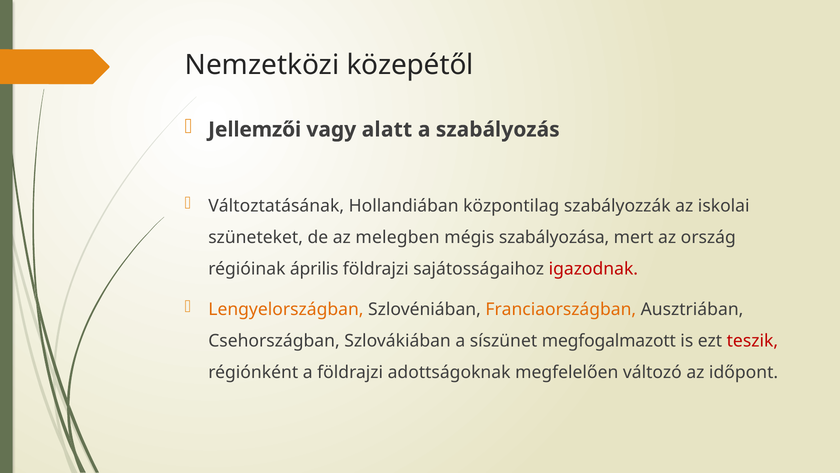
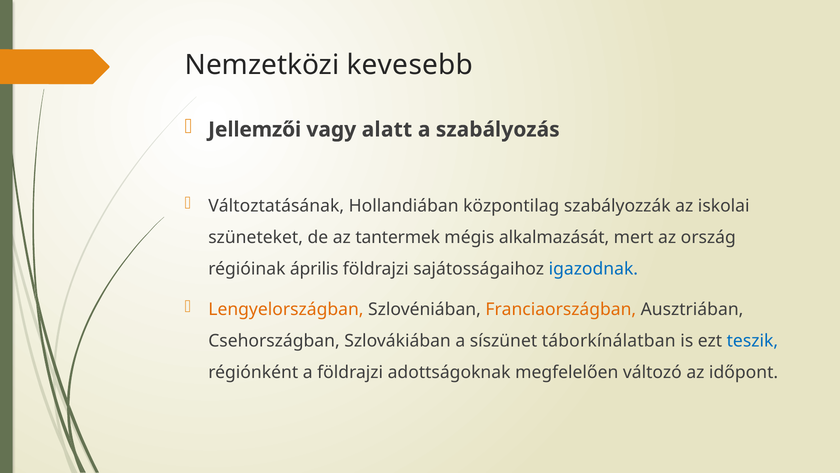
közepétől: közepétől -> kevesebb (410, 65)
melegben: melegben -> tantermek (398, 237)
szabályozása: szabályozása -> alkalmazását (554, 237)
igazodnak colour: red -> blue (593, 269)
megfogalmazott: megfogalmazott -> táborkínálatban (609, 341)
teszik colour: red -> blue (752, 341)
